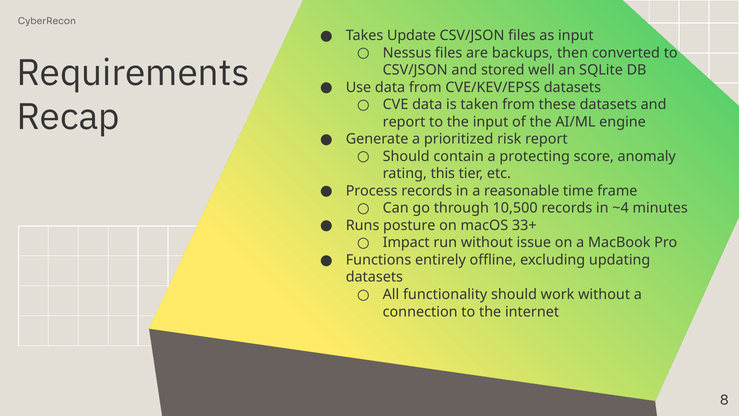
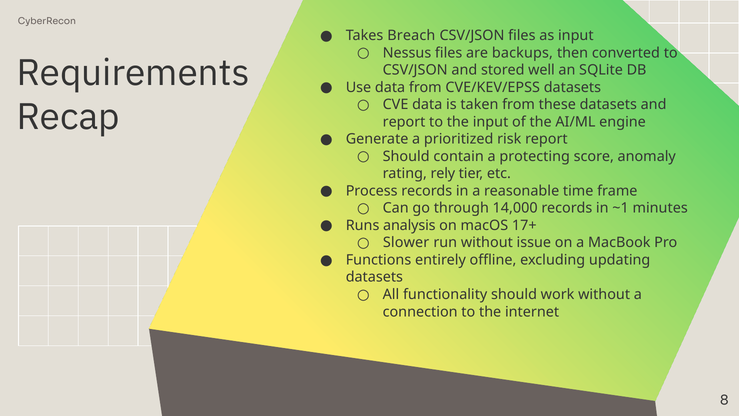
Update: Update -> Breach (411, 35)
this: this -> rely (443, 174)
10,500: 10,500 -> 14,000 (515, 208)
~4: ~4 -> ~1 (621, 208)
posture: posture -> analysis (409, 225)
33+: 33+ -> 17+ (524, 225)
Impact: Impact -> Slower (406, 243)
